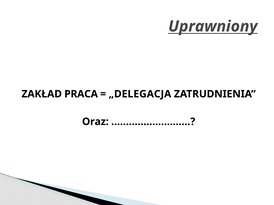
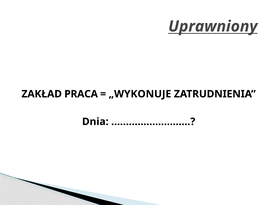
„DELEGACJA: „DELEGACJA -> „WYKONUJE (140, 94)
Oraz: Oraz -> Dnia (95, 122)
